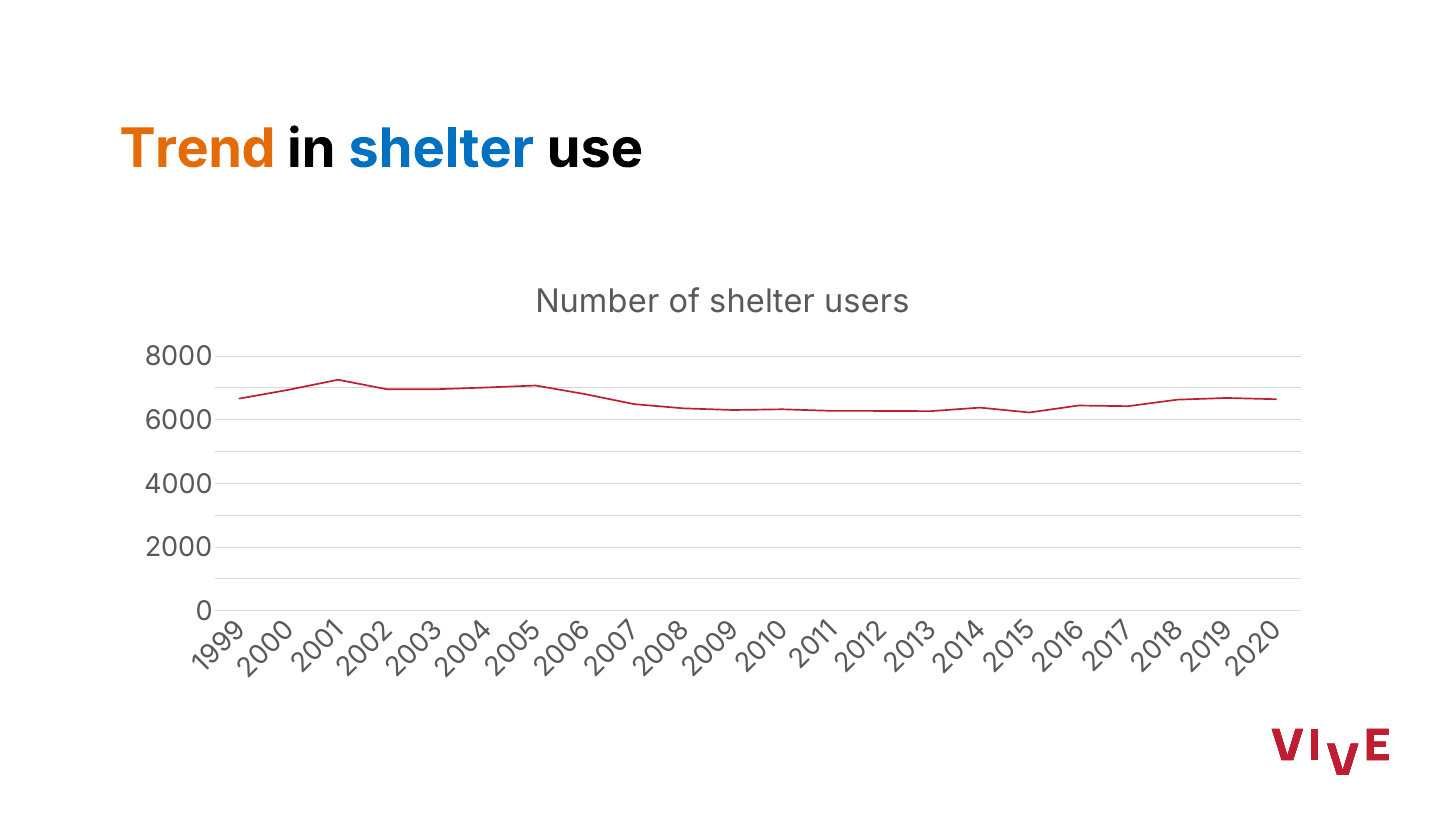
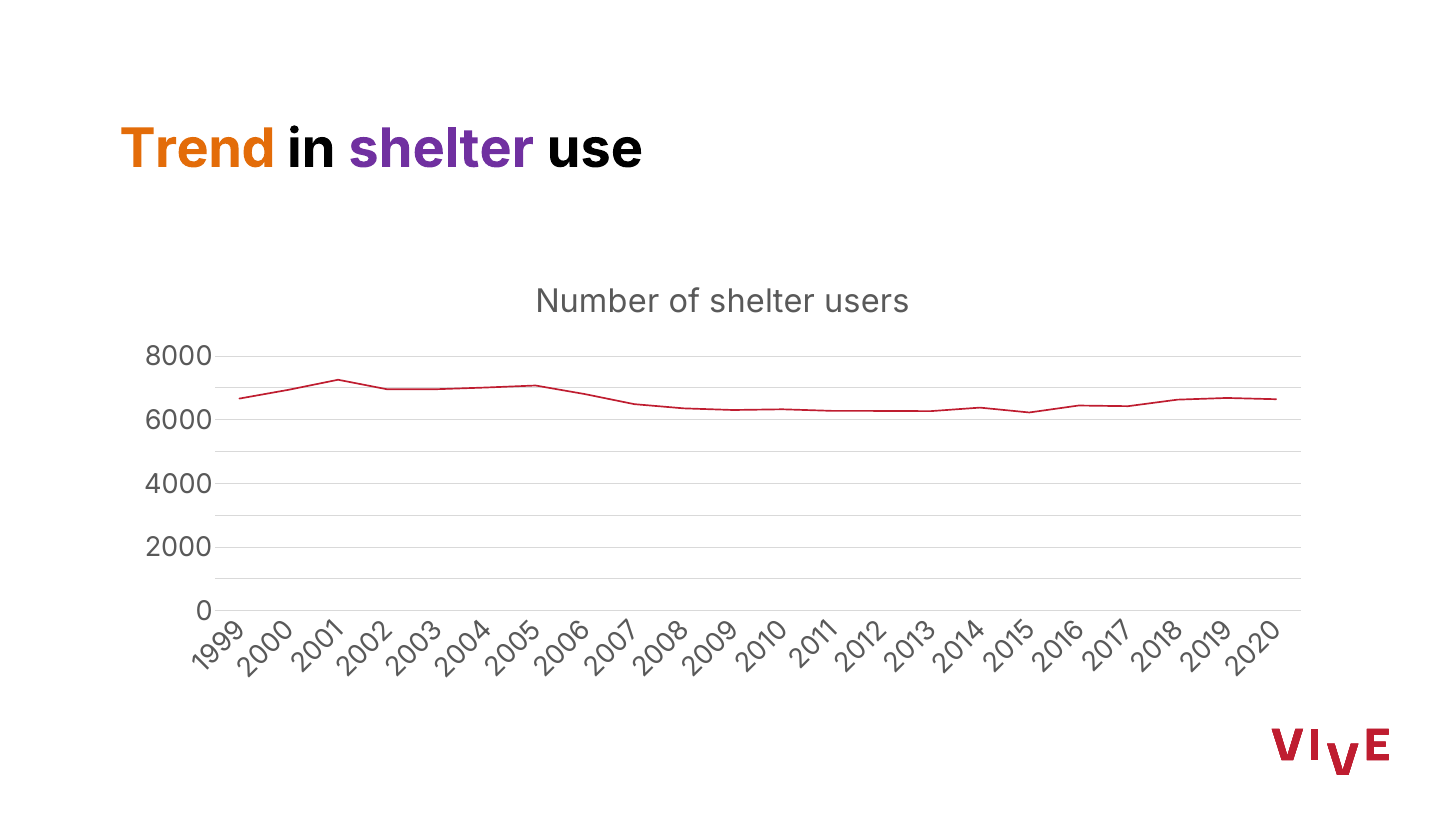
shelter colour: blue -> purple (441, 149)
